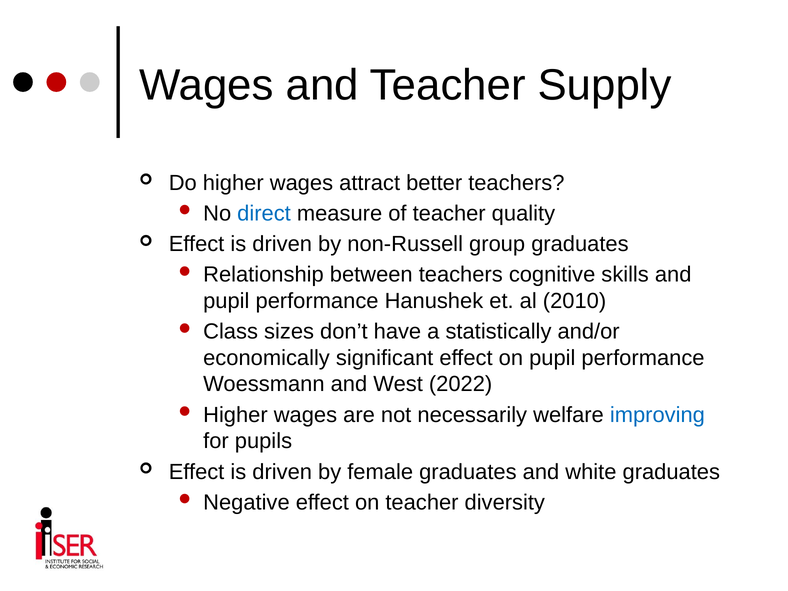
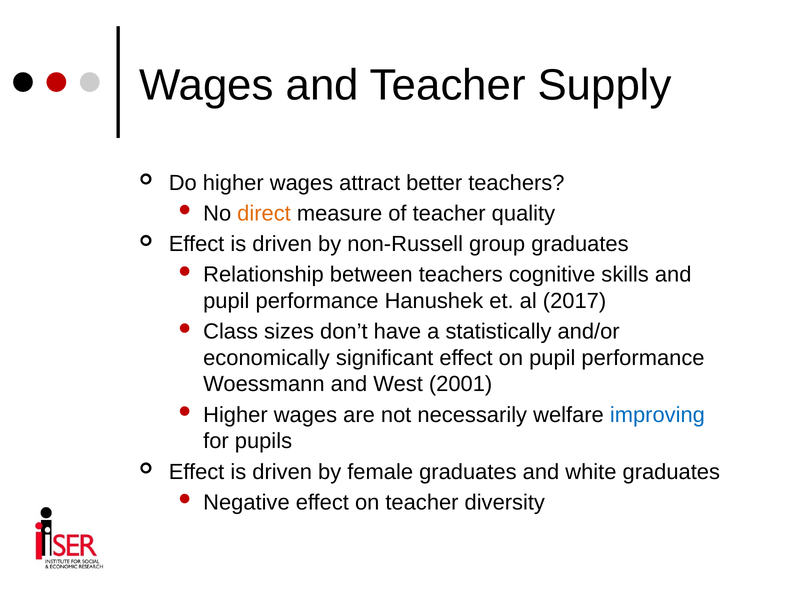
direct colour: blue -> orange (264, 213)
2010: 2010 -> 2017 (575, 301)
2022: 2022 -> 2001 (461, 384)
